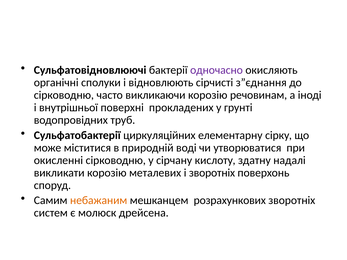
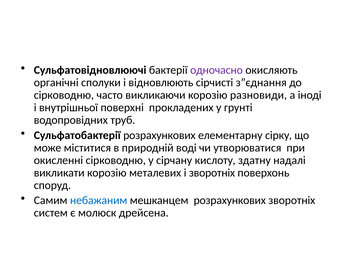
речовинам: речовинам -> разновиди (258, 95)
Сульфатобактерії циркуляційних: циркуляційних -> розрахункових (159, 135)
небажаним colour: orange -> blue (99, 201)
